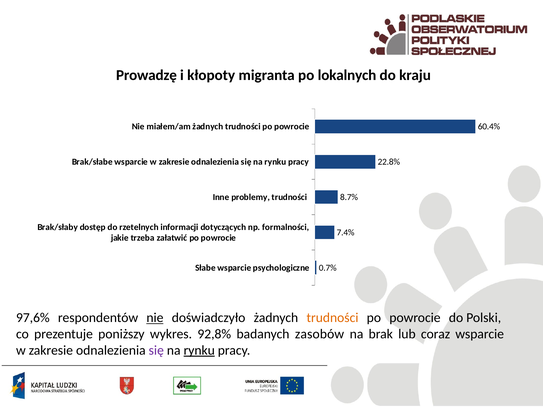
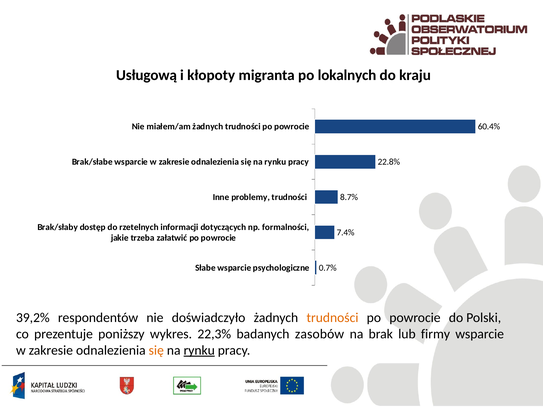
Prowadzę: Prowadzę -> Usługową (146, 75)
97,6%: 97,6% -> 39,2% (33, 318)
nie underline: present -> none (155, 318)
92,8%: 92,8% -> 22,3% (214, 334)
coraz: coraz -> firmy (435, 334)
się colour: purple -> orange (156, 351)
